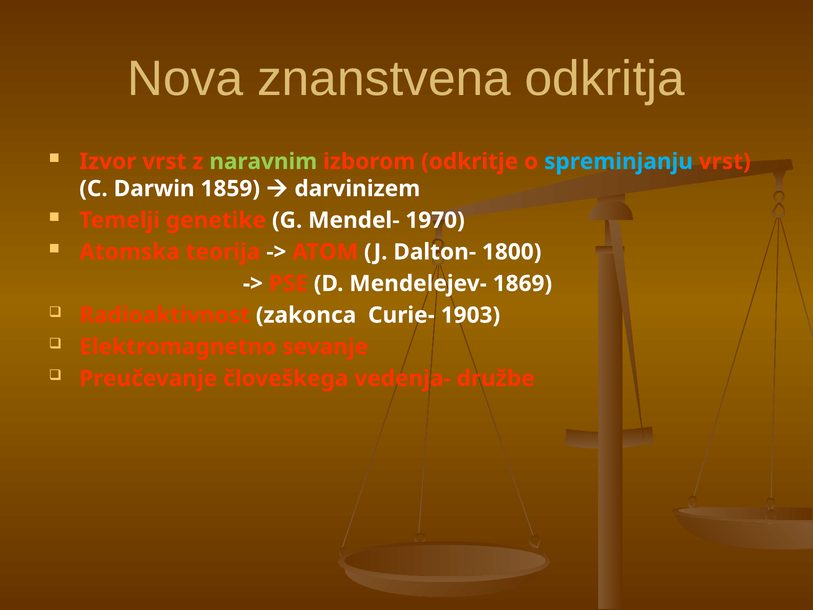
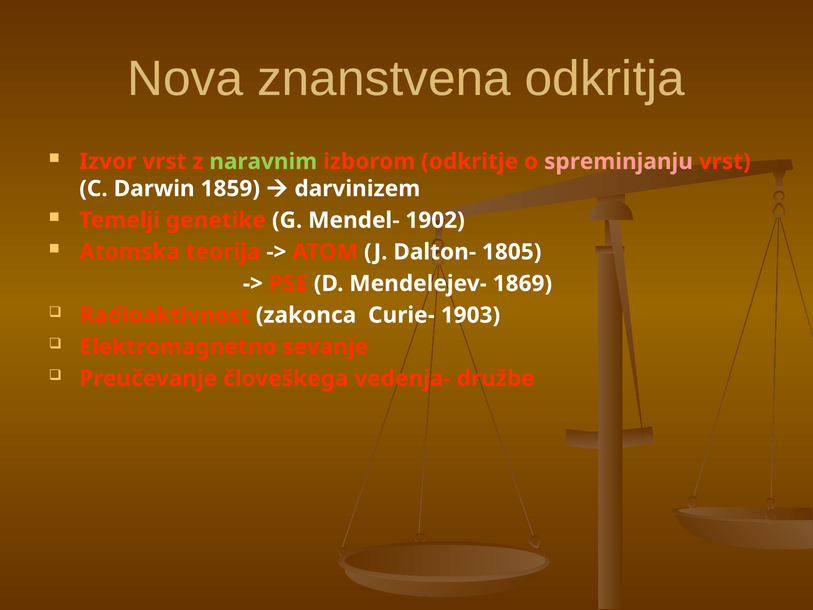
spreminjanju colour: light blue -> pink (619, 161)
1970: 1970 -> 1902 (435, 220)
1800: 1800 -> 1805 (512, 252)
